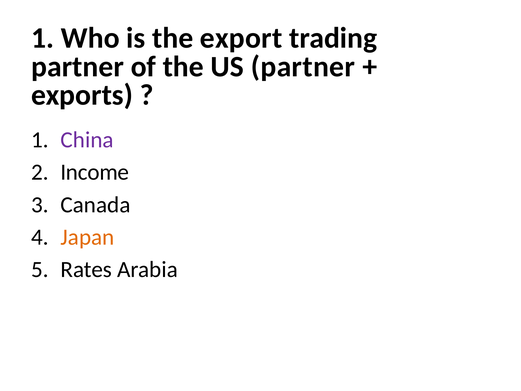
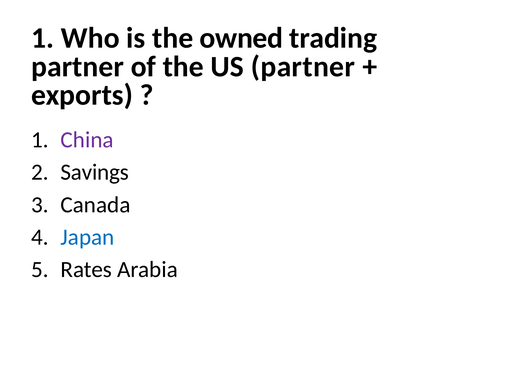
export: export -> owned (241, 38)
Income: Income -> Savings (95, 172)
Japan colour: orange -> blue (87, 237)
